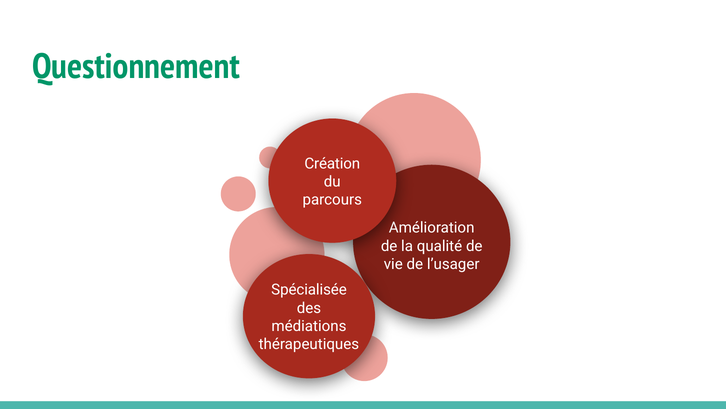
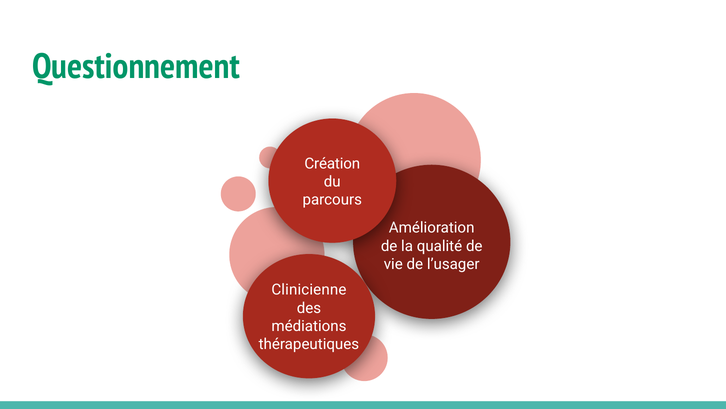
Spécialisée: Spécialisée -> Clinicienne (309, 290)
